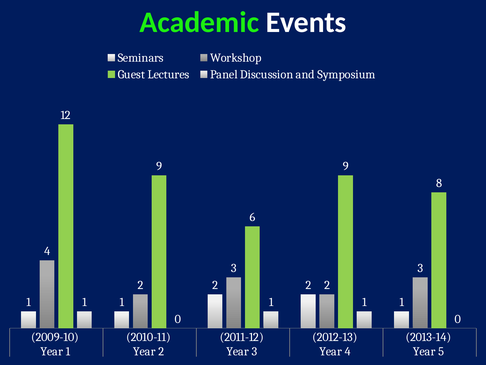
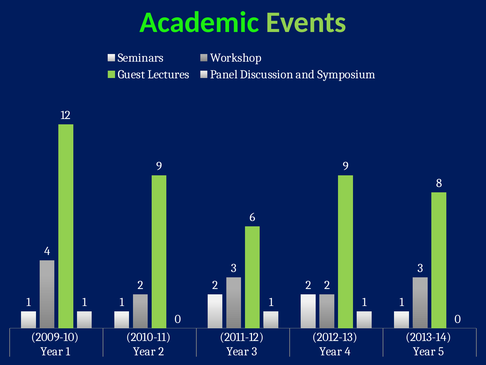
Events colour: white -> light green (306, 22)
